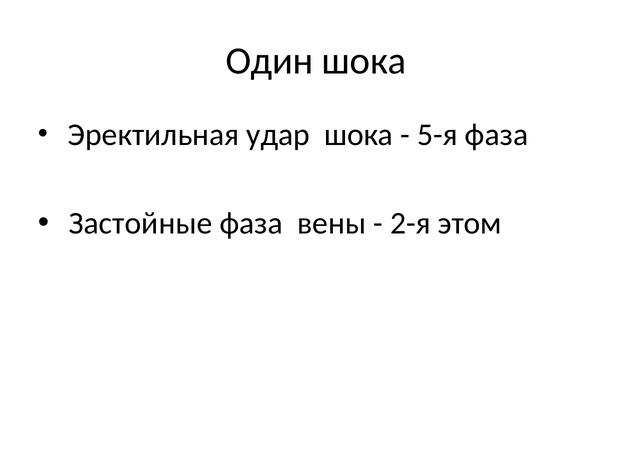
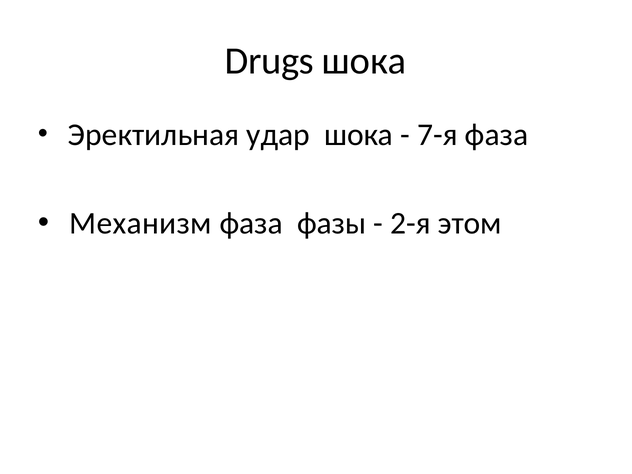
Один: Один -> Drugs (269, 61)
5-я: 5-я -> 7-я (437, 135)
Застойные: Застойные -> Механизм (140, 223)
вены: вены -> фазы (332, 223)
